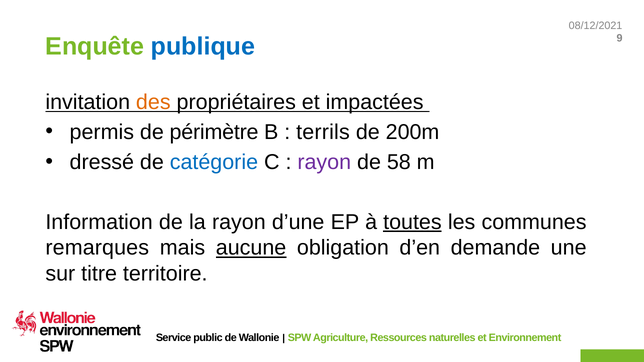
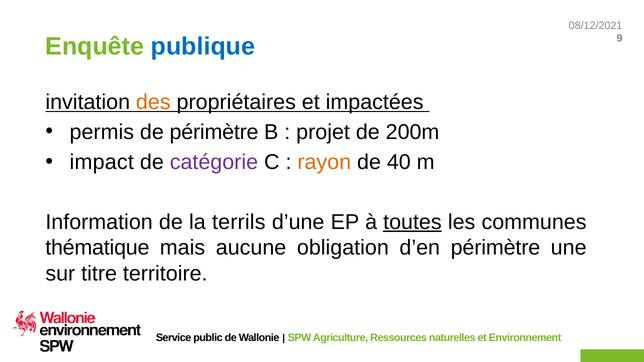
terrils: terrils -> projet (323, 132)
dressé: dressé -> impact (102, 162)
catégorie colour: blue -> purple (214, 162)
rayon colour: purple -> orange (324, 162)
58: 58 -> 40 (399, 162)
la rayon: rayon -> terrils (239, 222)
remarques: remarques -> thématique (97, 248)
aucune underline: present -> none (251, 248)
d’en demande: demande -> périmètre (495, 248)
